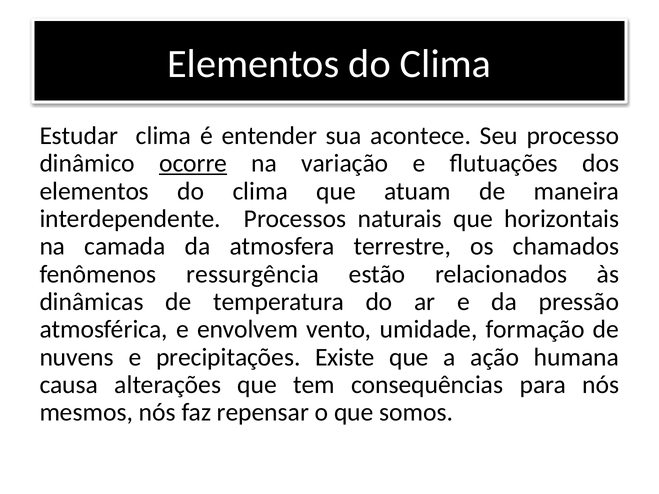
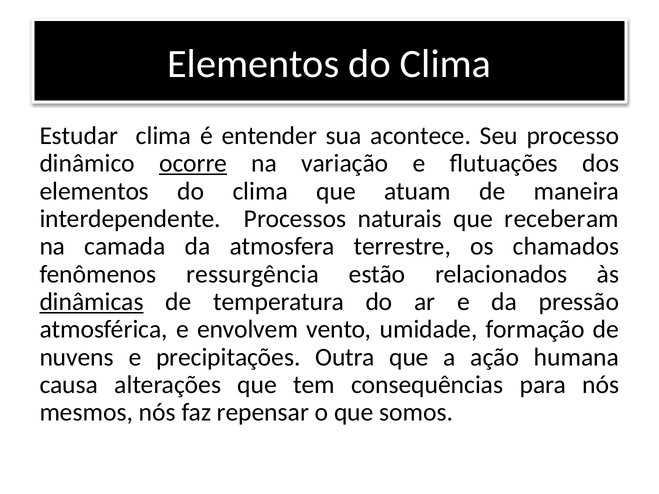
horizontais: horizontais -> receberam (562, 219)
dinâmicas underline: none -> present (92, 302)
Existe: Existe -> Outra (345, 357)
